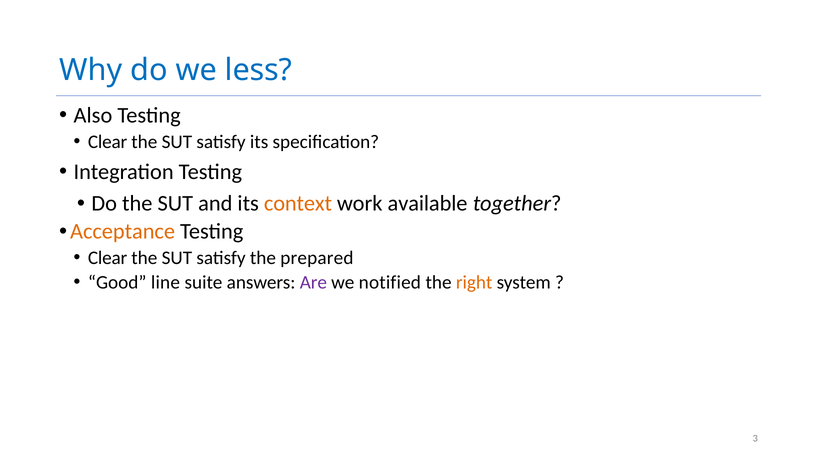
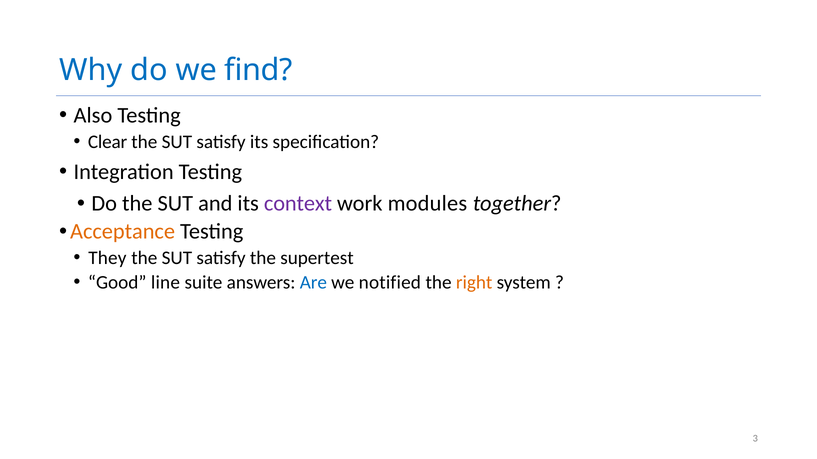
less: less -> find (259, 70)
context colour: orange -> purple (298, 204)
available: available -> modules (427, 204)
Clear: Clear -> They (107, 258)
prepared: prepared -> supertest (317, 258)
Are colour: purple -> blue (313, 283)
